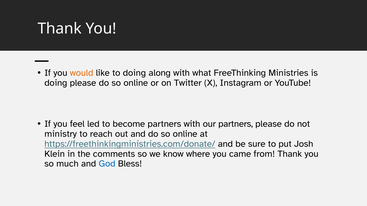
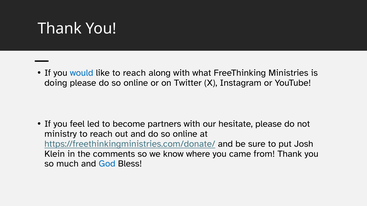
would colour: orange -> blue (82, 73)
like to doing: doing -> reach (134, 73)
our partners: partners -> hesitate (236, 124)
